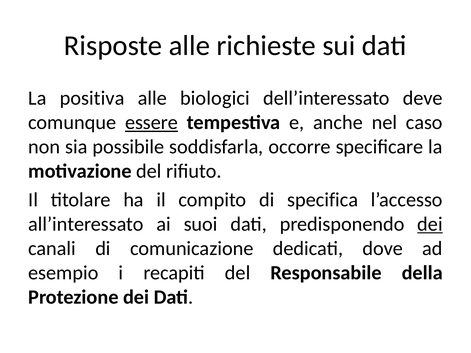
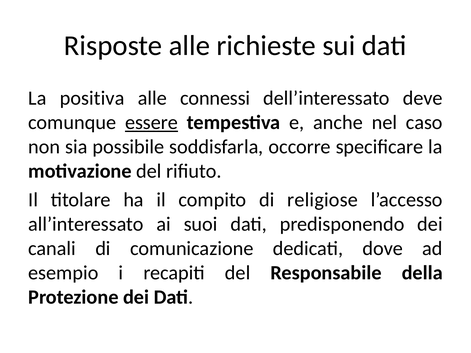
biologici: biologici -> connessi (215, 98)
specifica: specifica -> religiose (323, 200)
dei underline: present -> none (430, 224)
